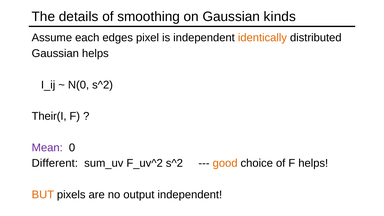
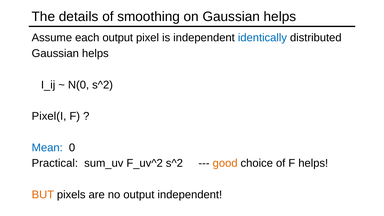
on Gaussian kinds: kinds -> helps (280, 17)
each edges: edges -> output (118, 38)
identically colour: orange -> blue (262, 38)
Their(I: Their(I -> Pixel(I (49, 116)
Mean colour: purple -> blue (47, 148)
Different: Different -> Practical (55, 163)
